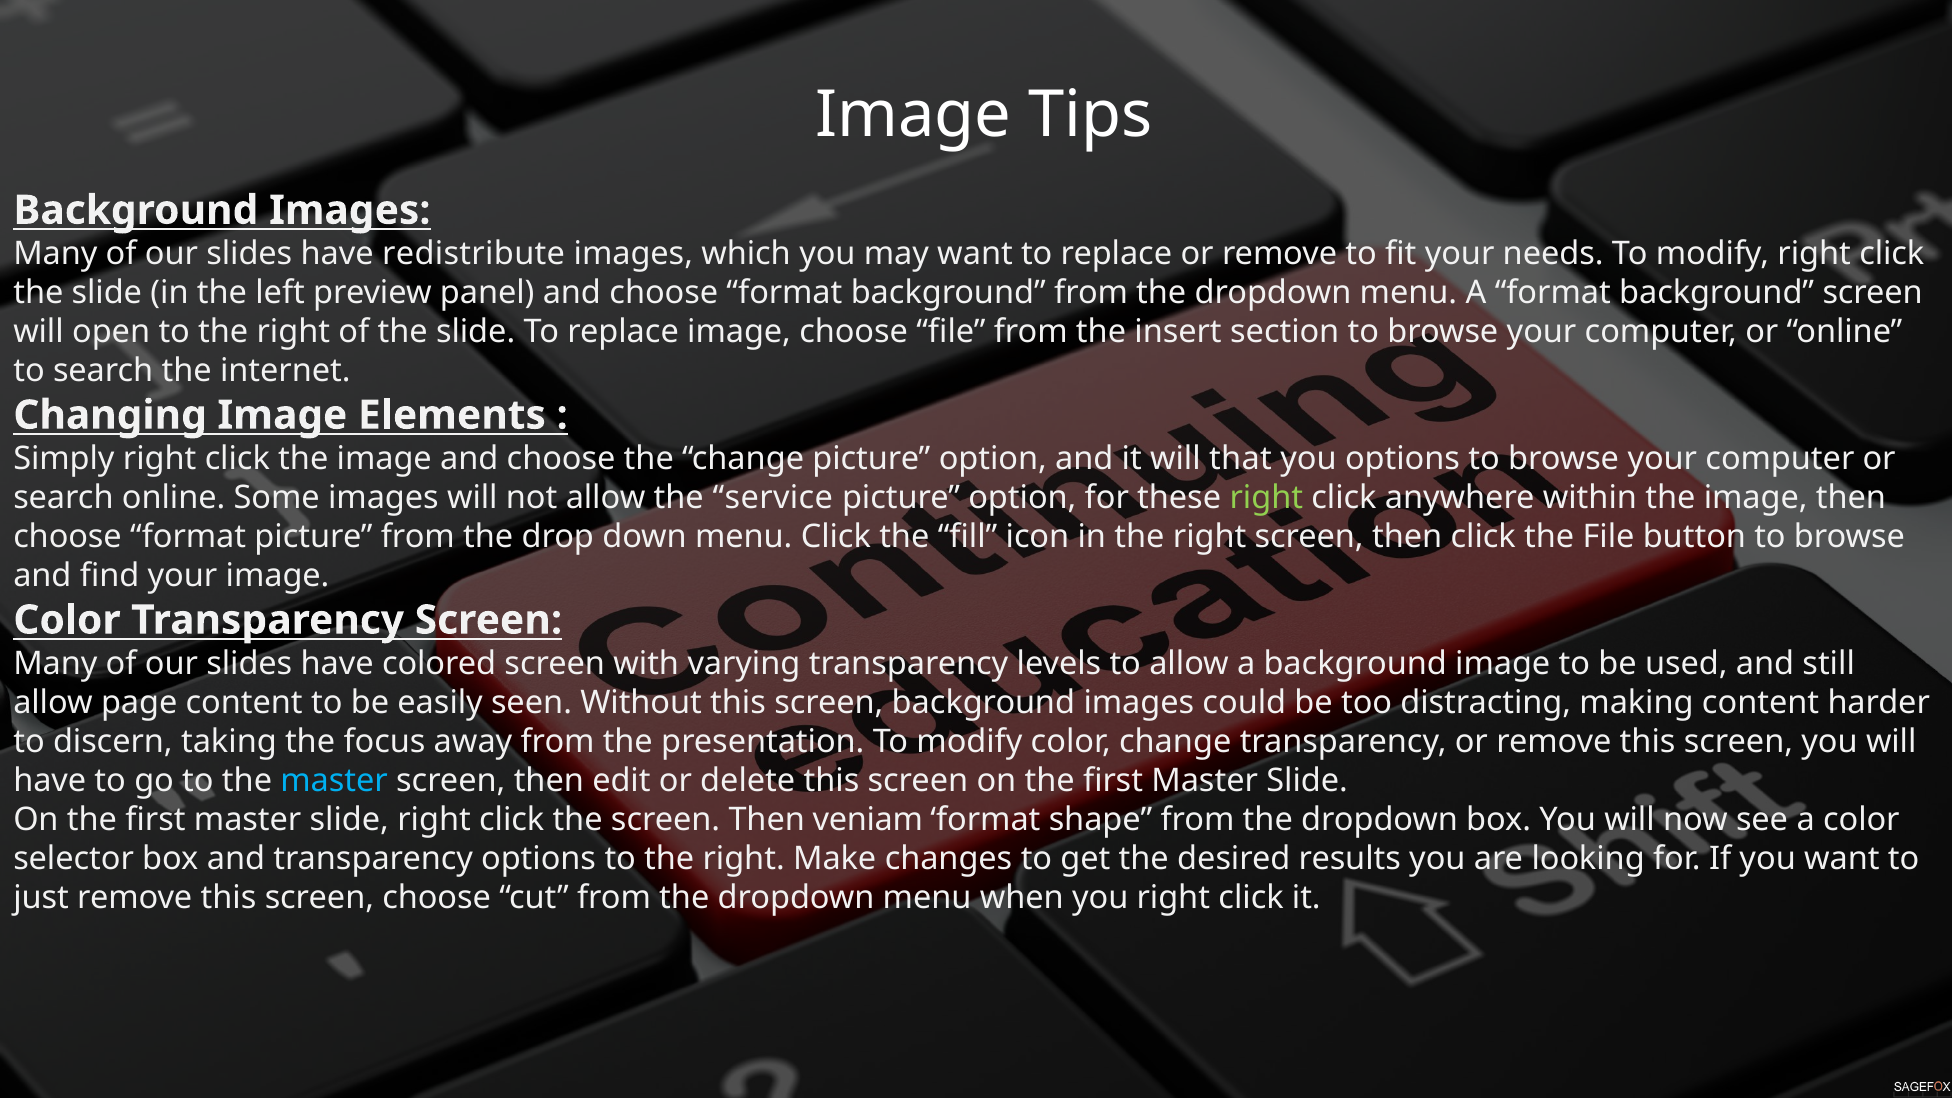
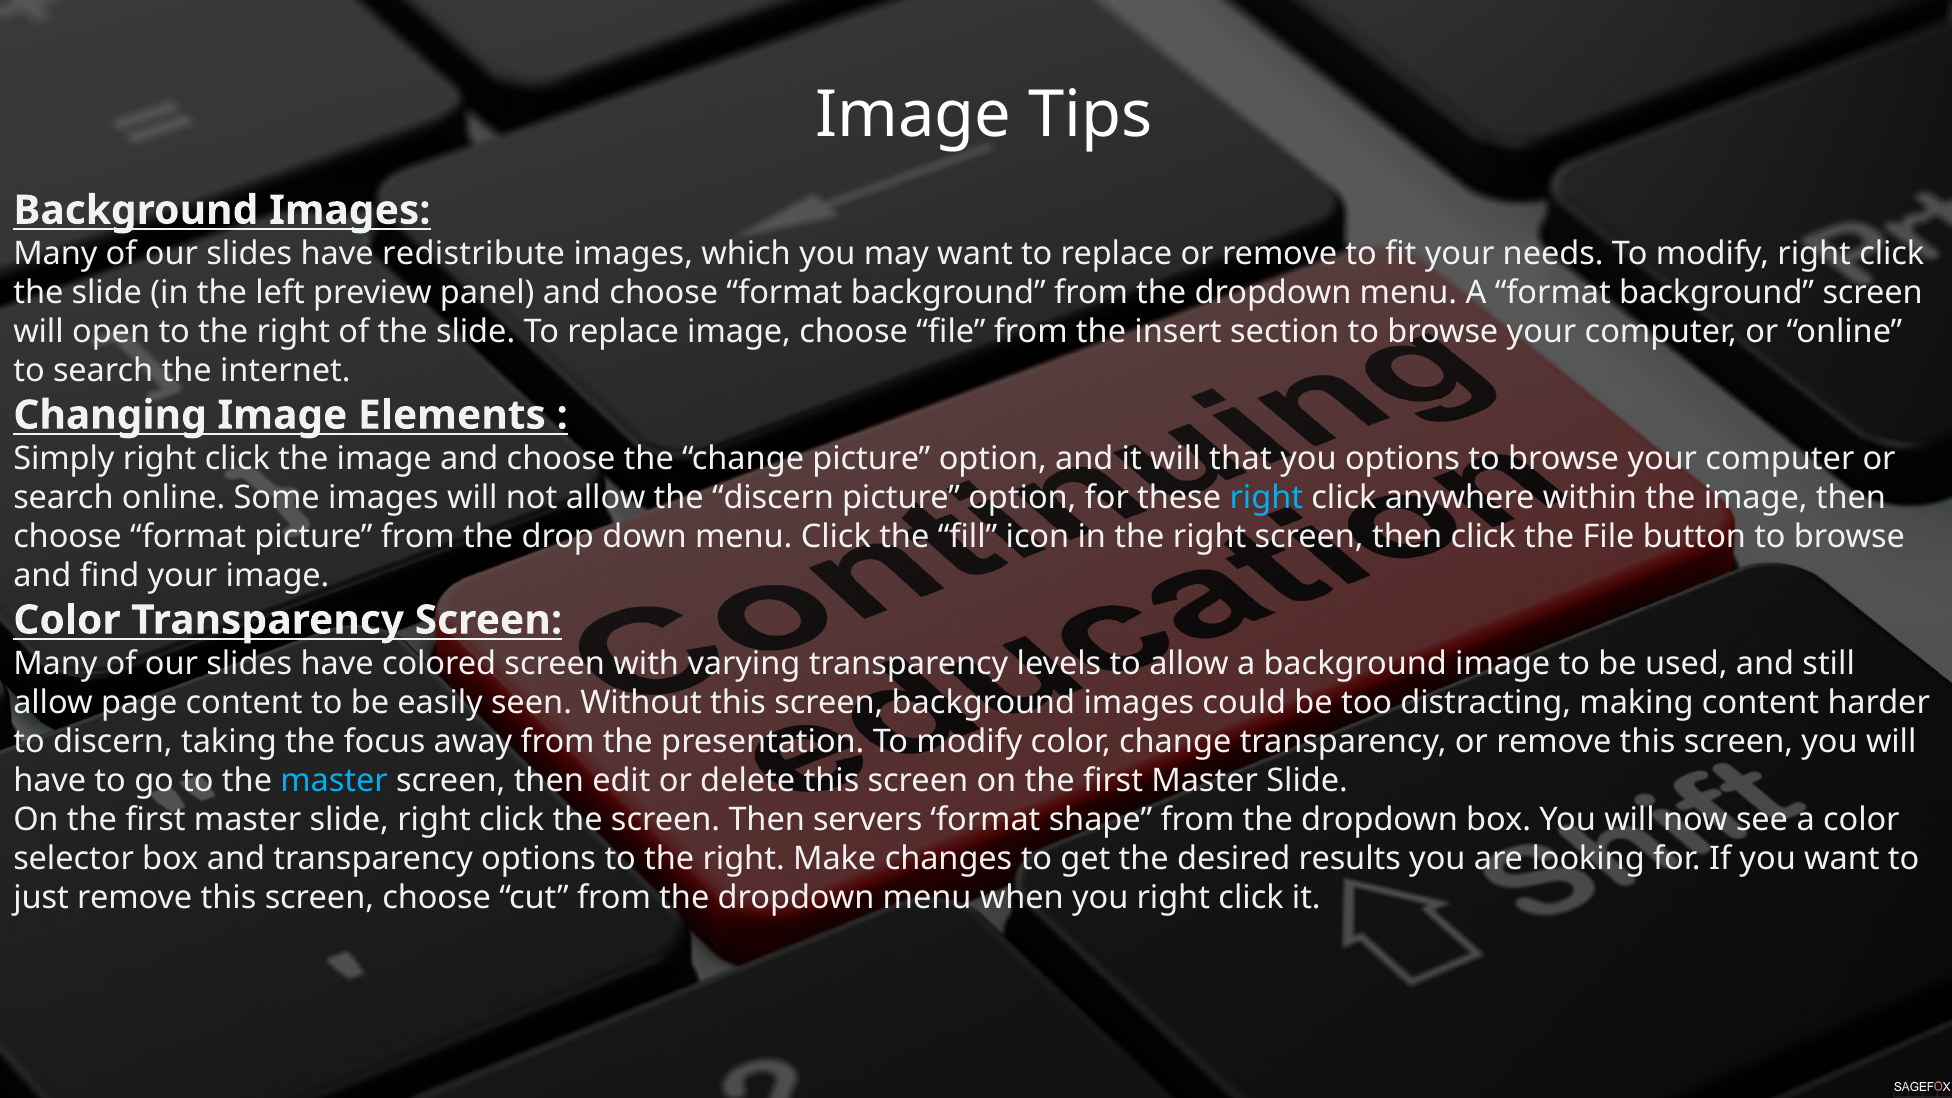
the service: service -> discern (773, 498)
right colour: light green -> light blue (1266, 498)
veniam: veniam -> servers (868, 820)
